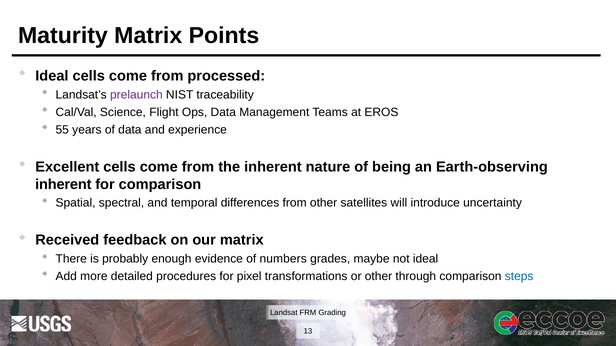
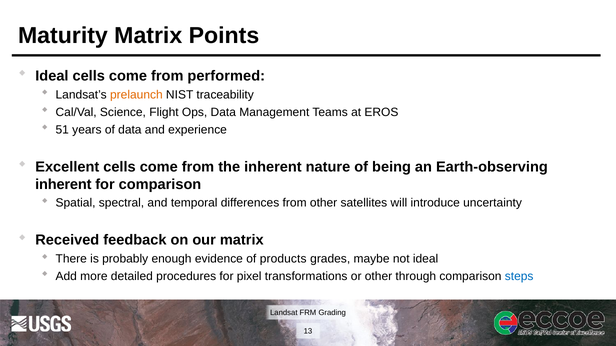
processed: processed -> performed (226, 76)
prelaunch colour: purple -> orange (136, 95)
55: 55 -> 51 (62, 130)
numbers: numbers -> products (283, 259)
